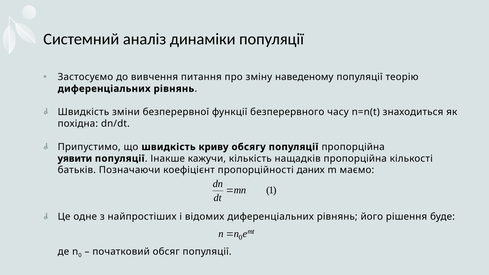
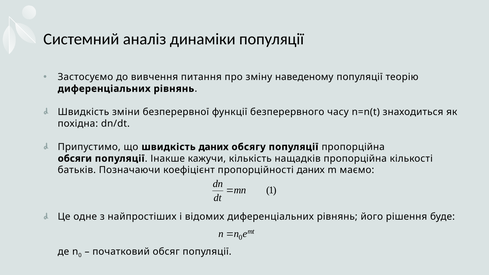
швидкість криву: криву -> даних (214, 147)
уявити: уявити -> обсяги (75, 159)
